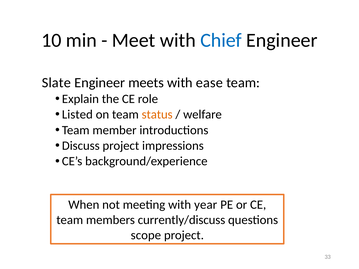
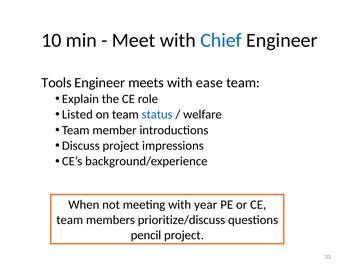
Slate: Slate -> Tools (57, 83)
status colour: orange -> blue (157, 115)
currently/discuss: currently/discuss -> prioritize/discuss (181, 220)
scope: scope -> pencil (146, 235)
